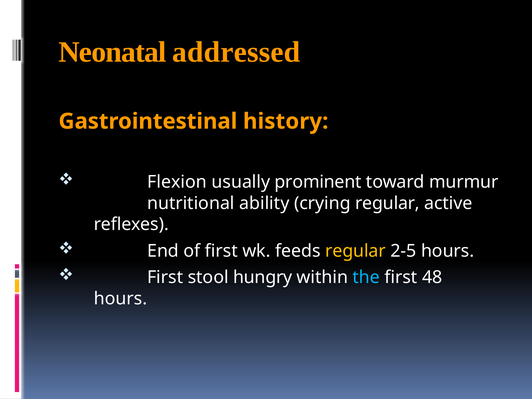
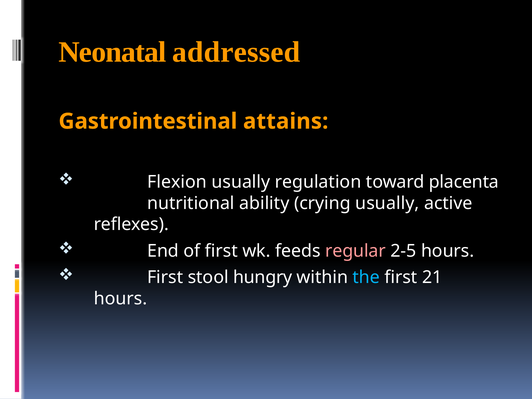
history: history -> attains (286, 121)
prominent: prominent -> regulation (318, 182)
murmur: murmur -> placenta (464, 182)
crying regular: regular -> usually (387, 203)
regular colour: yellow -> pink (356, 251)
48: 48 -> 21 (432, 277)
